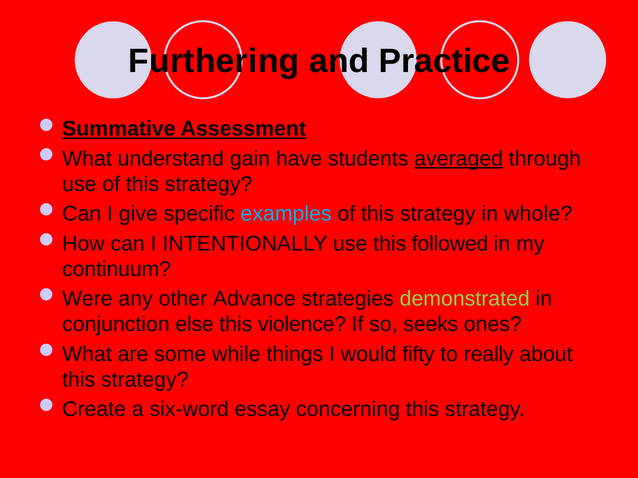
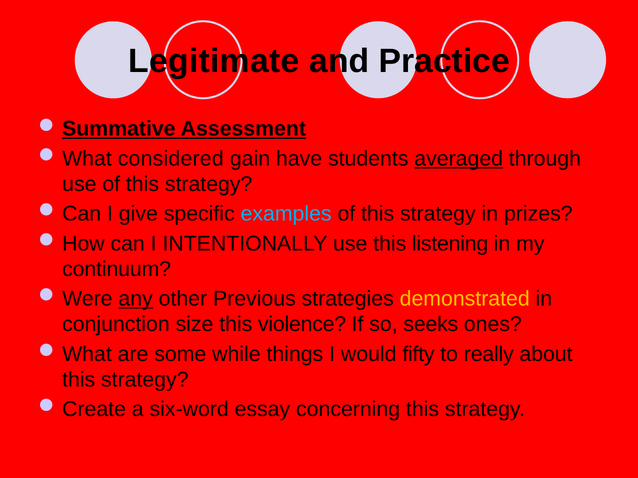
Furthering: Furthering -> Legitimate (214, 61)
understand: understand -> considered (171, 159)
whole: whole -> prizes (538, 214)
followed: followed -> listening (450, 244)
any underline: none -> present (136, 299)
Advance: Advance -> Previous (254, 299)
demonstrated colour: light green -> yellow (465, 299)
else: else -> size (195, 325)
